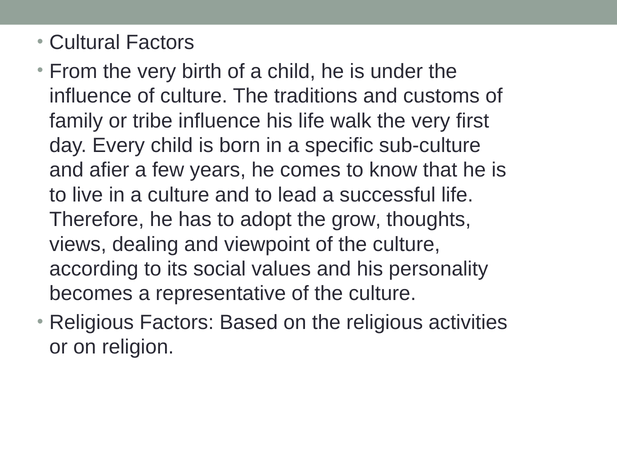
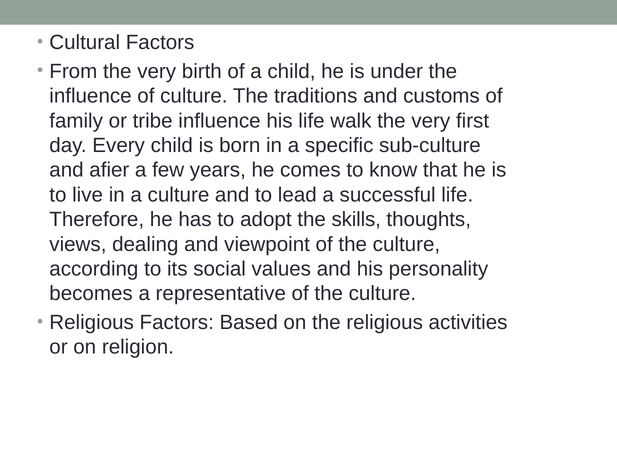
grow: grow -> skills (356, 219)
